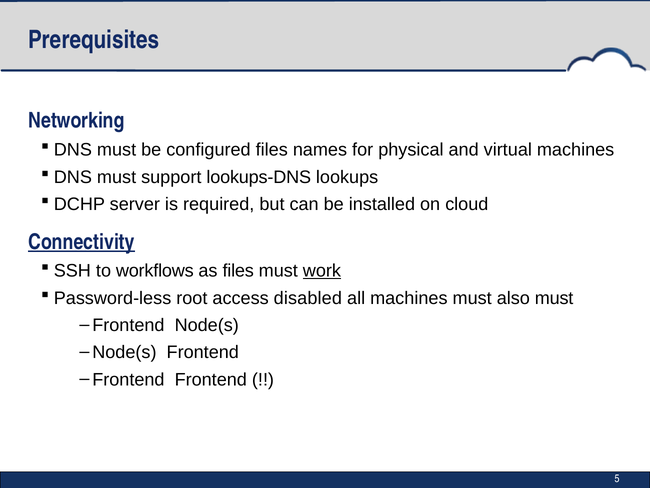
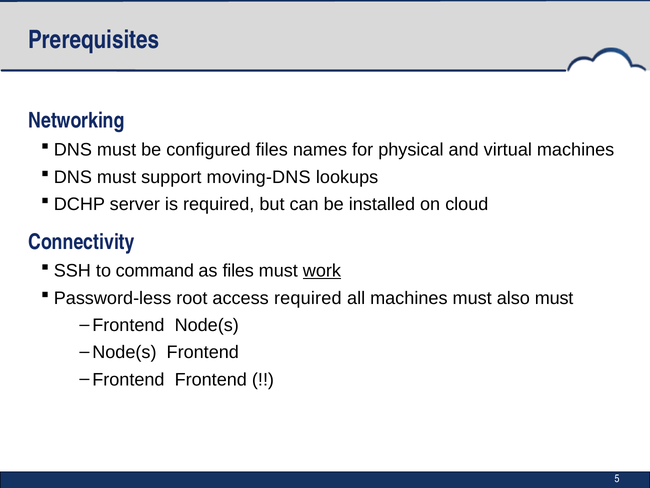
lookups-DNS: lookups-DNS -> moving-DNS (259, 177)
Connectivity underline: present -> none (81, 242)
workflows: workflows -> command (155, 271)
access disabled: disabled -> required (308, 298)
